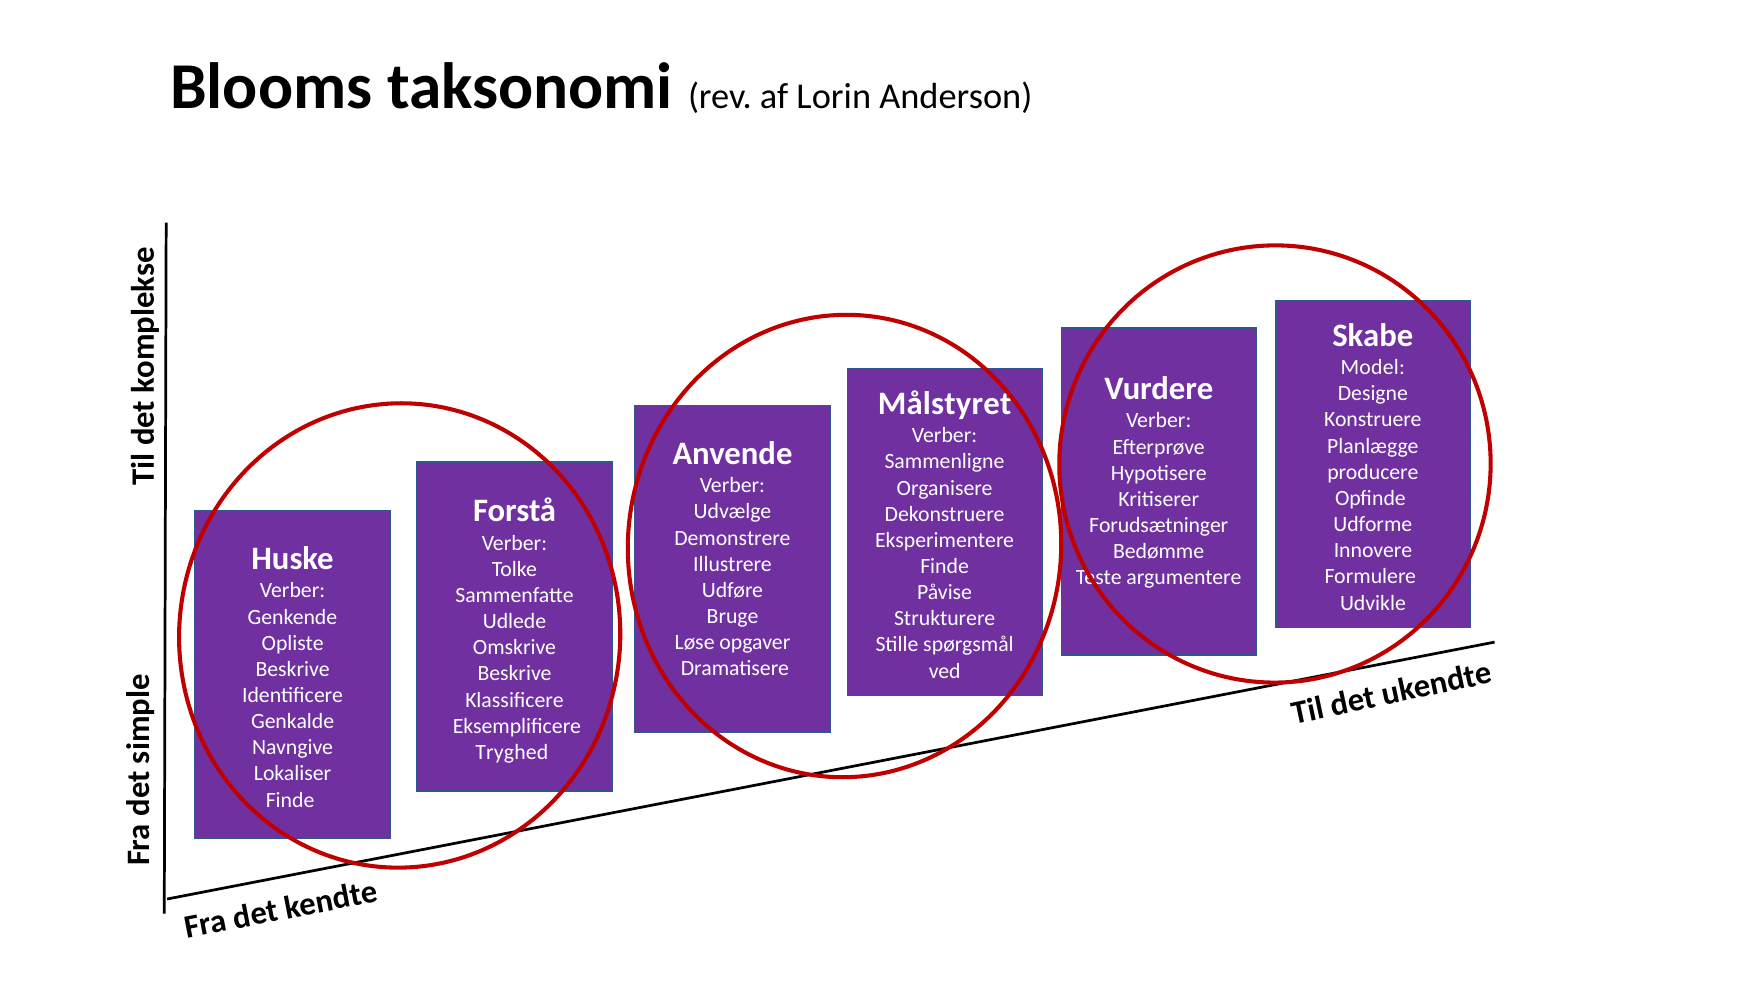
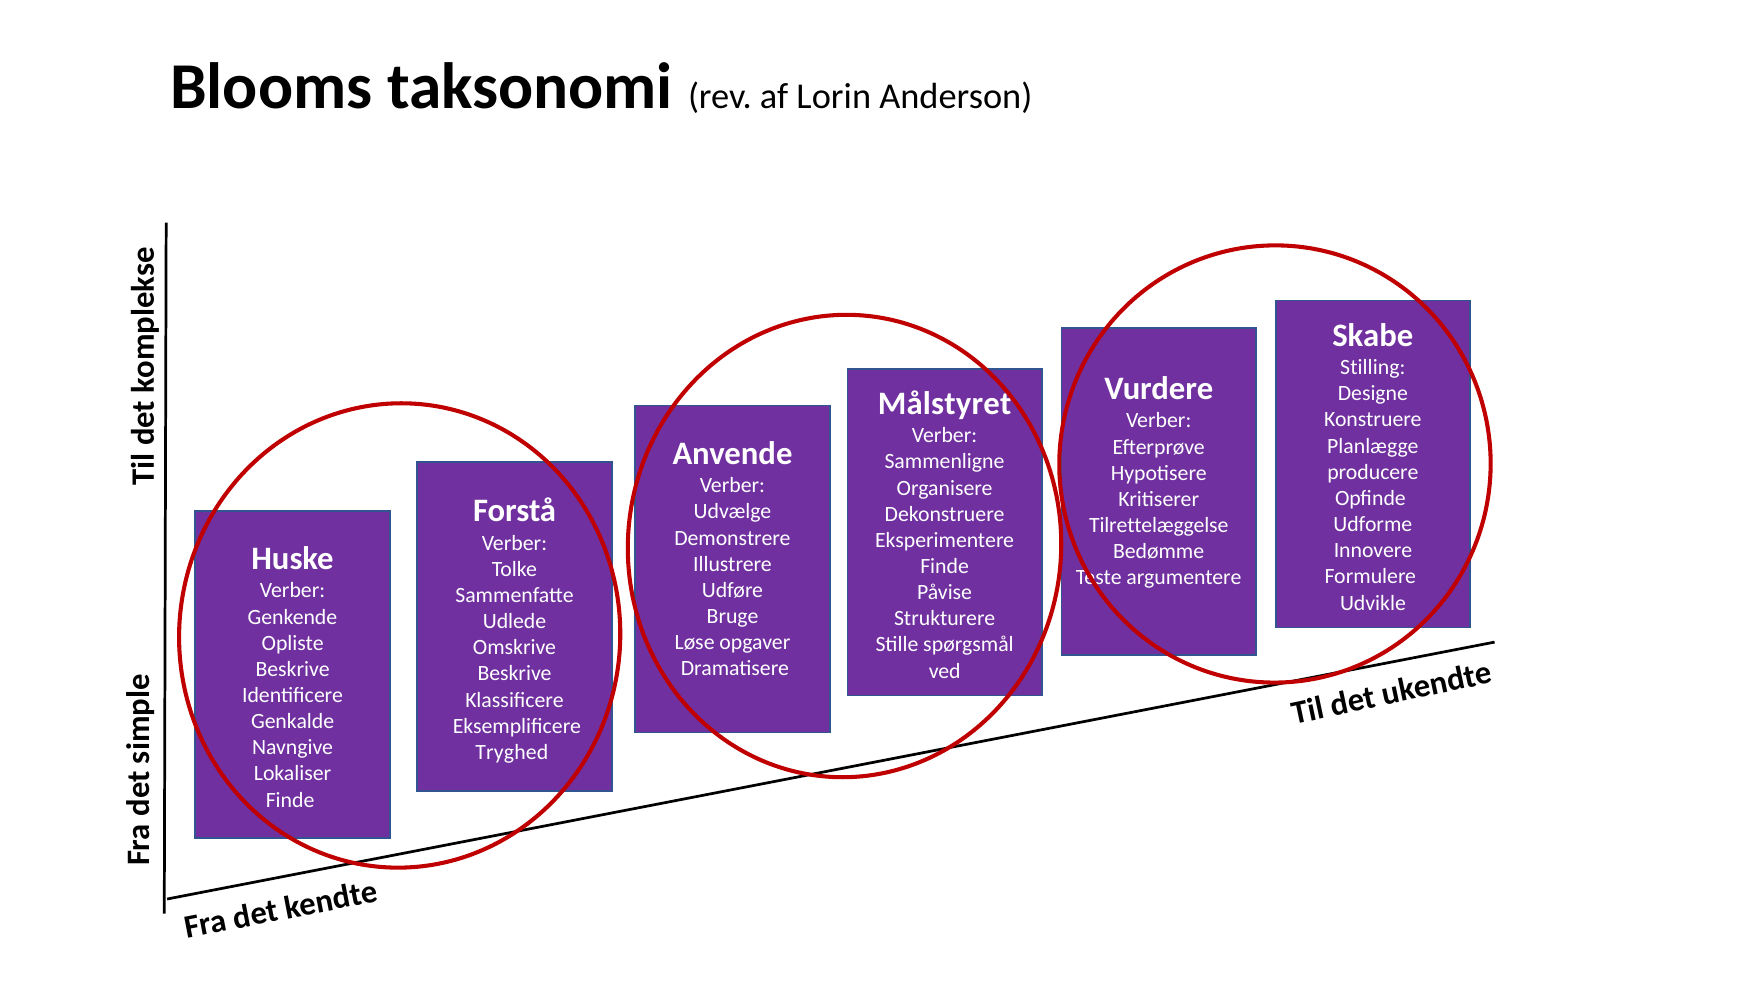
Model: Model -> Stilling (1373, 367)
Forudsætninger: Forudsætninger -> Tilrettelæggelse (1159, 525)
